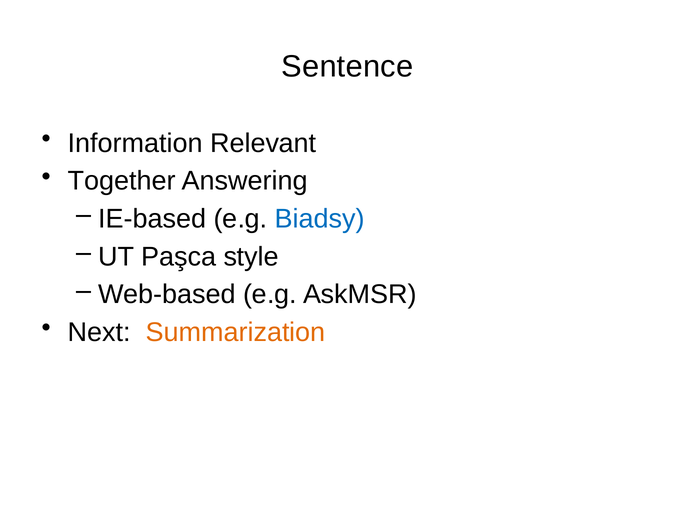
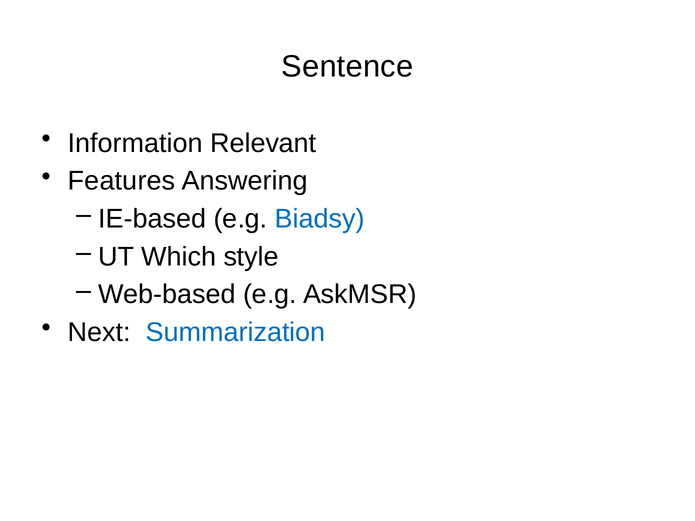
Together: Together -> Features (122, 181)
Paşca: Paşca -> Which (179, 257)
Summarization colour: orange -> blue (236, 333)
